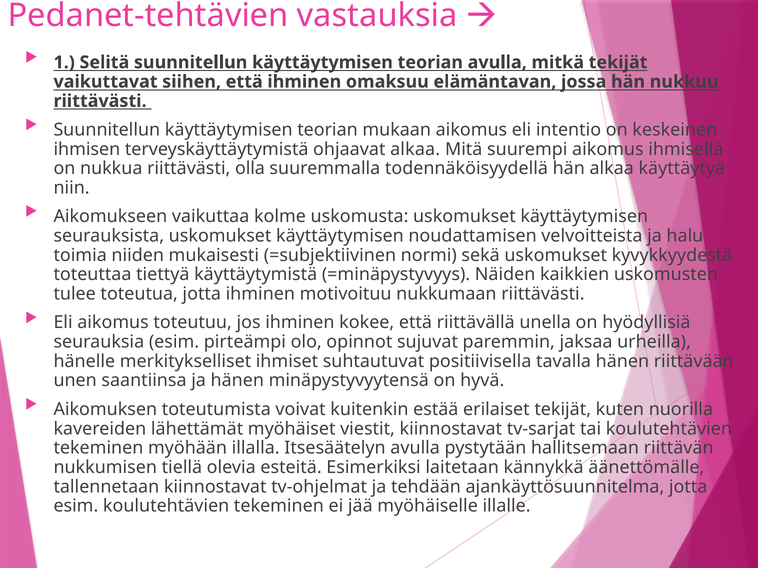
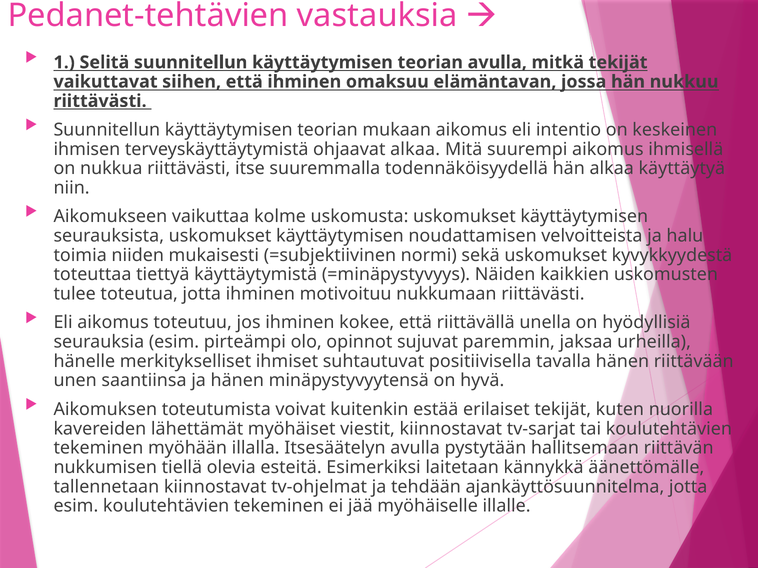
olla: olla -> itse (250, 169)
